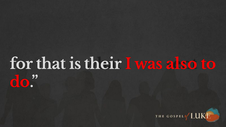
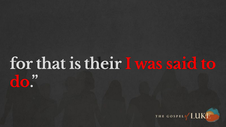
also: also -> said (182, 64)
